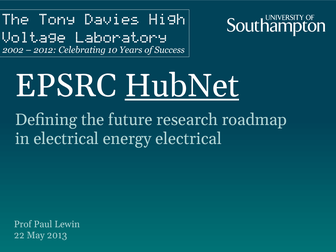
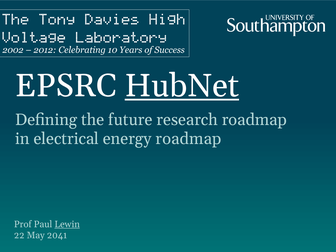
energy electrical: electrical -> roadmap (188, 139)
Lewin underline: none -> present (67, 224)
2013: 2013 -> 2041 (57, 235)
